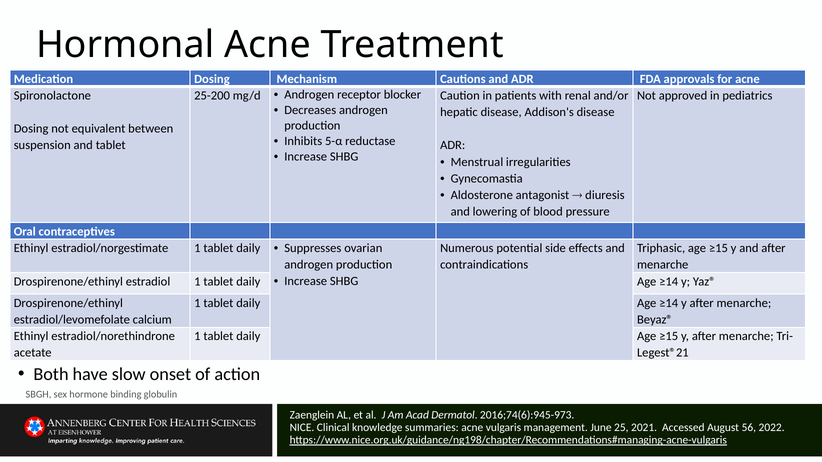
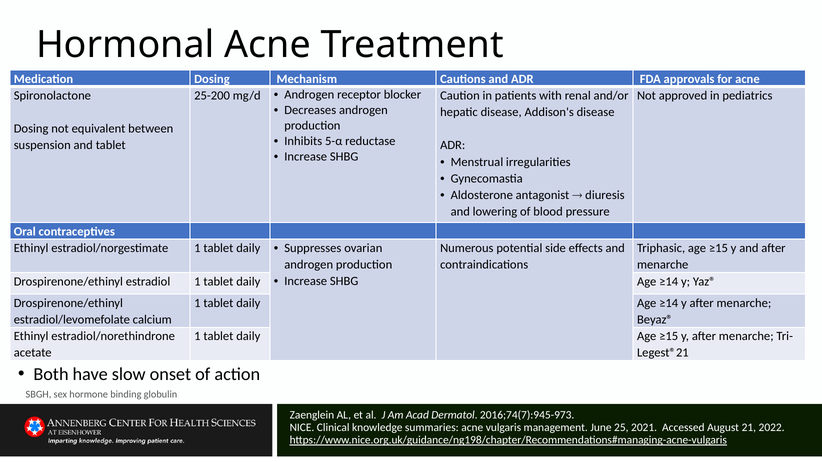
2016;74(6):945-973: 2016;74(6):945-973 -> 2016;74(7):945-973 (527, 416)
56: 56 -> 21 (749, 428)
